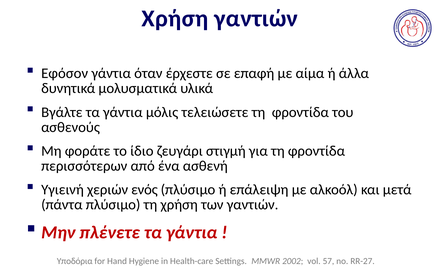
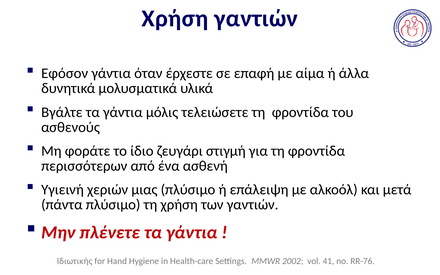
ενός: ενός -> μιας (144, 190)
Υποδόρια: Υποδόρια -> Ιδιωτικής (75, 261)
57: 57 -> 41 (328, 261)
RR-27: RR-27 -> RR-76 (363, 261)
